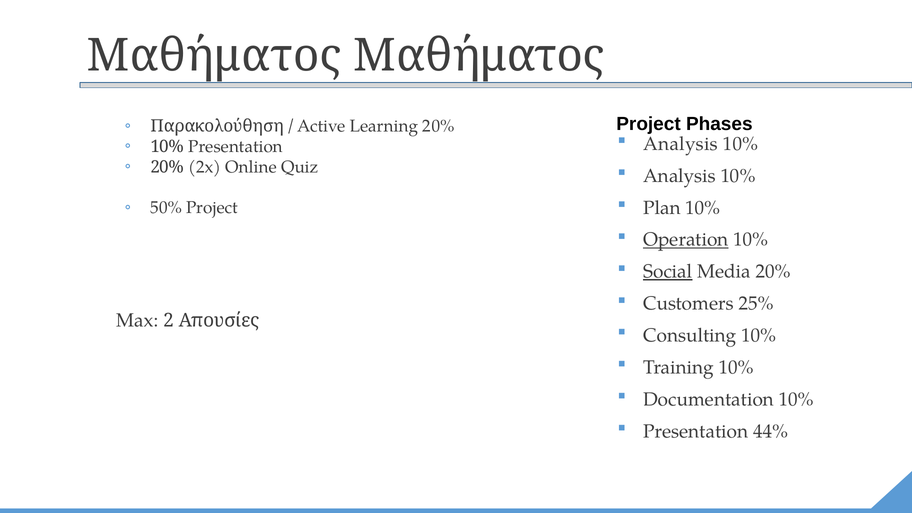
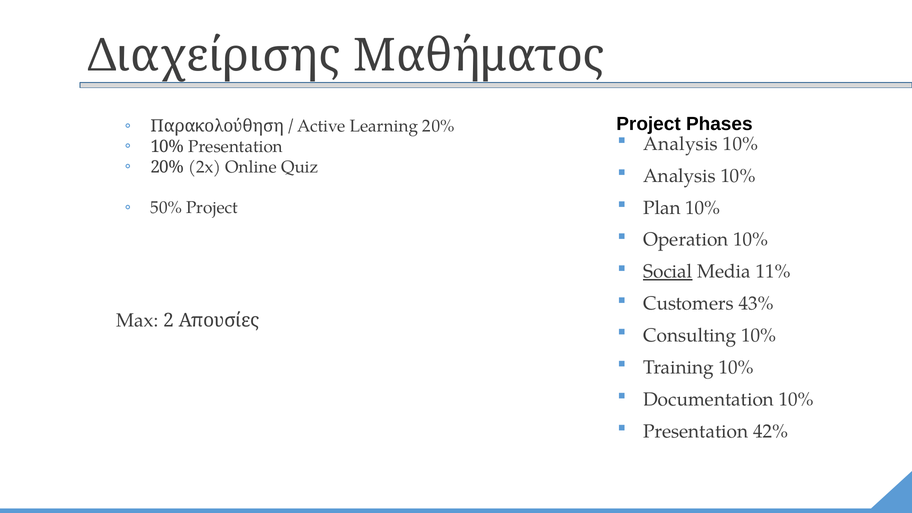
Μαθήματος: Μαθήματος -> Διαχείρισης (214, 56)
Operation underline: present -> none (686, 240)
Media 20%: 20% -> 11% (773, 272)
25%: 25% -> 43% (756, 304)
44%: 44% -> 42% (771, 431)
